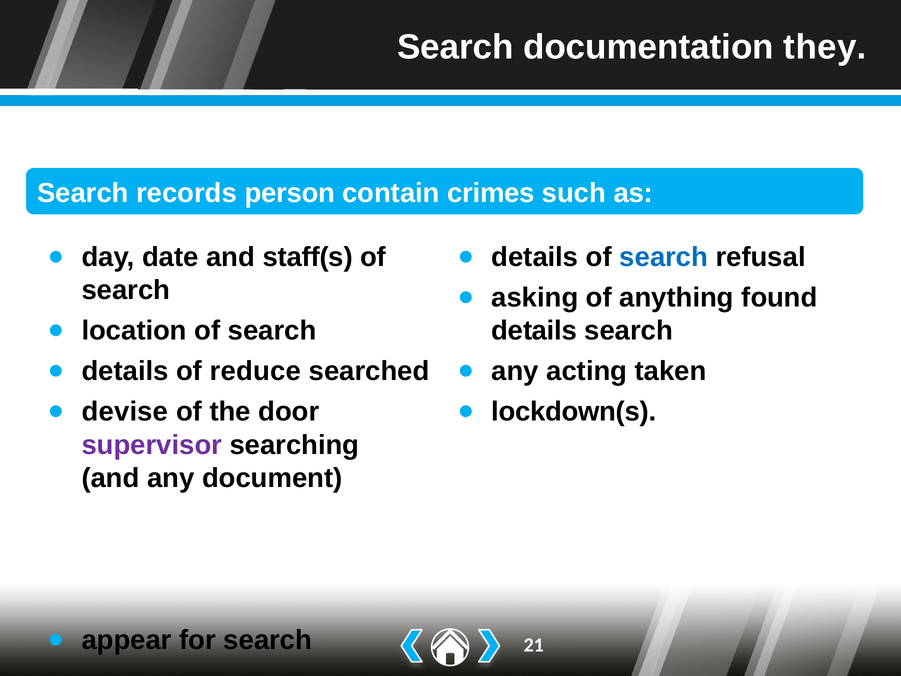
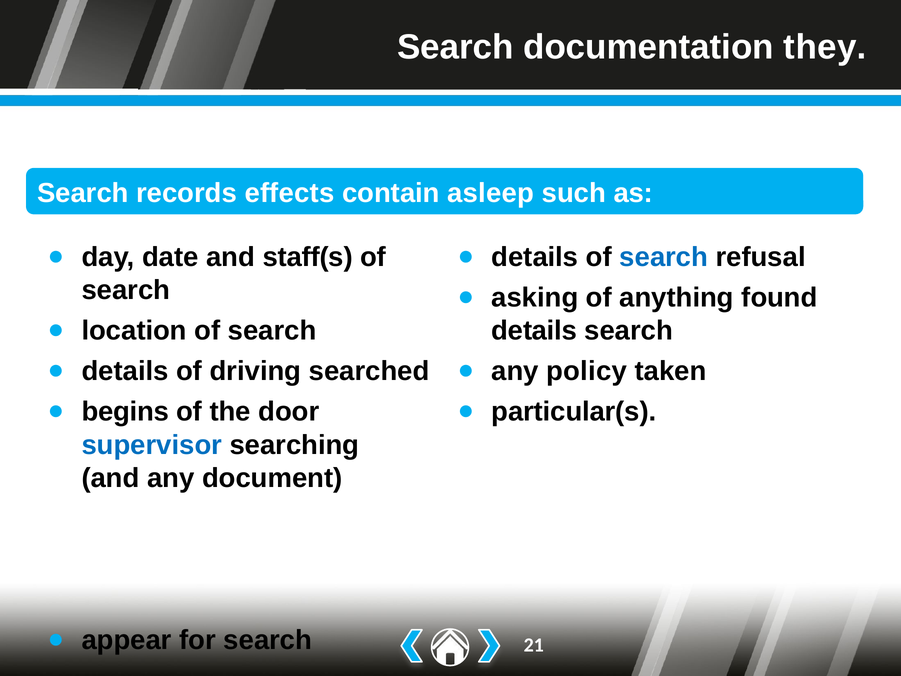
person: person -> effects (289, 193)
crimes: crimes -> asleep (491, 193)
reduce: reduce -> driving (255, 371)
acting: acting -> policy (587, 371)
devise: devise -> begins (125, 412)
lockdown(s: lockdown(s -> particular(s (574, 412)
supervisor colour: purple -> blue (152, 445)
